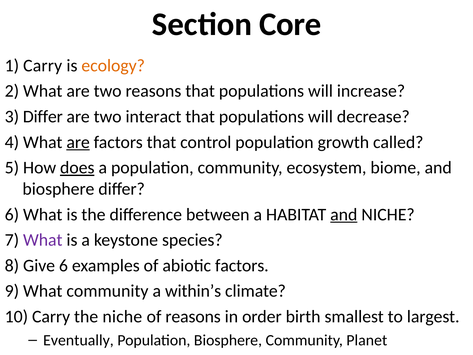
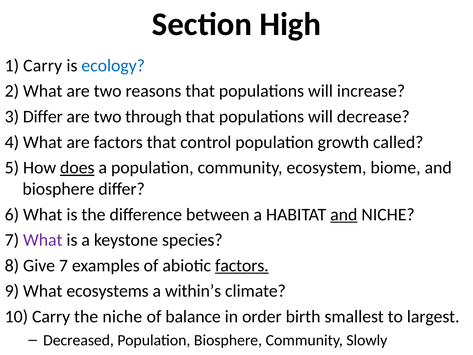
Core: Core -> High (290, 24)
ecology colour: orange -> blue (113, 66)
interact: interact -> through (154, 117)
are underline: present -> none (78, 142)
Give 6: 6 -> 7 (63, 265)
factors underline: none -> present (242, 265)
What community: community -> ecosystems (108, 291)
of reasons: reasons -> balance (193, 316)
Eventually: Eventually -> Decreased (79, 340)
Planet: Planet -> Slowly (367, 340)
